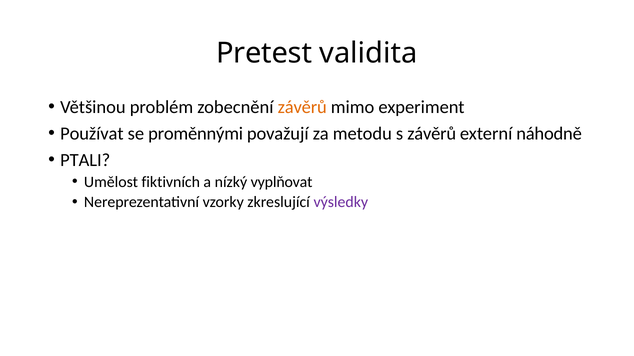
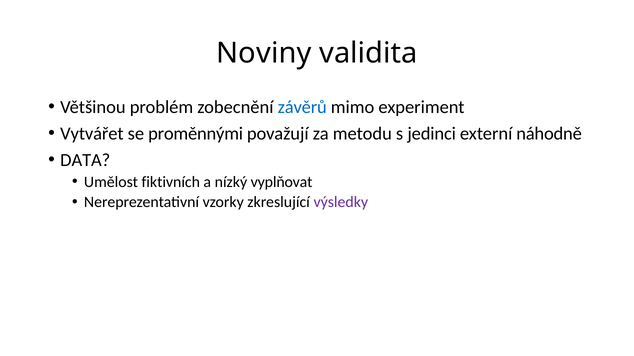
Pretest: Pretest -> Noviny (264, 53)
závěrů colour: orange -> blue (302, 107)
Používat: Používat -> Vytvářet (92, 134)
s závěrů: závěrů -> jedinci (432, 134)
PTALI: PTALI -> DATA (85, 160)
